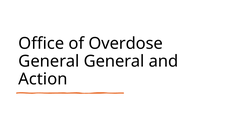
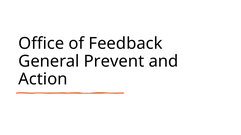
Overdose: Overdose -> Feedback (126, 44)
General General: General -> Prevent (114, 61)
